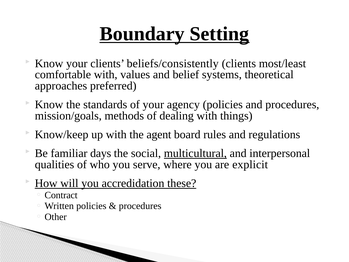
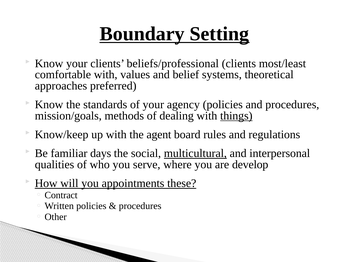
beliefs/consistently: beliefs/consistently -> beliefs/professional (173, 63)
things underline: none -> present (236, 116)
explicit: explicit -> develop (250, 164)
accredidation: accredidation -> appointments (133, 183)
